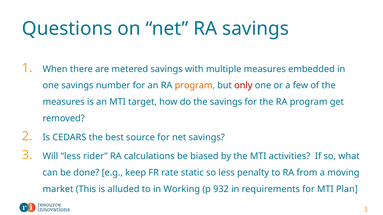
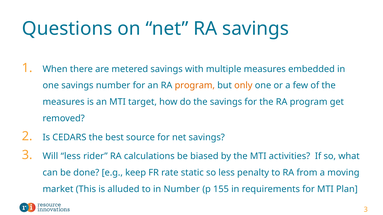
only colour: red -> orange (243, 86)
in Working: Working -> Number (182, 189)
932: 932 -> 155 (221, 189)
